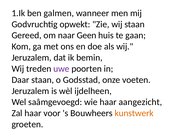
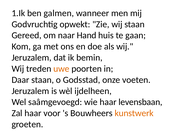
Geen: Geen -> Hand (87, 35)
uwe colour: purple -> orange (61, 69)
aangezicht: aangezicht -> levensbaan (140, 102)
